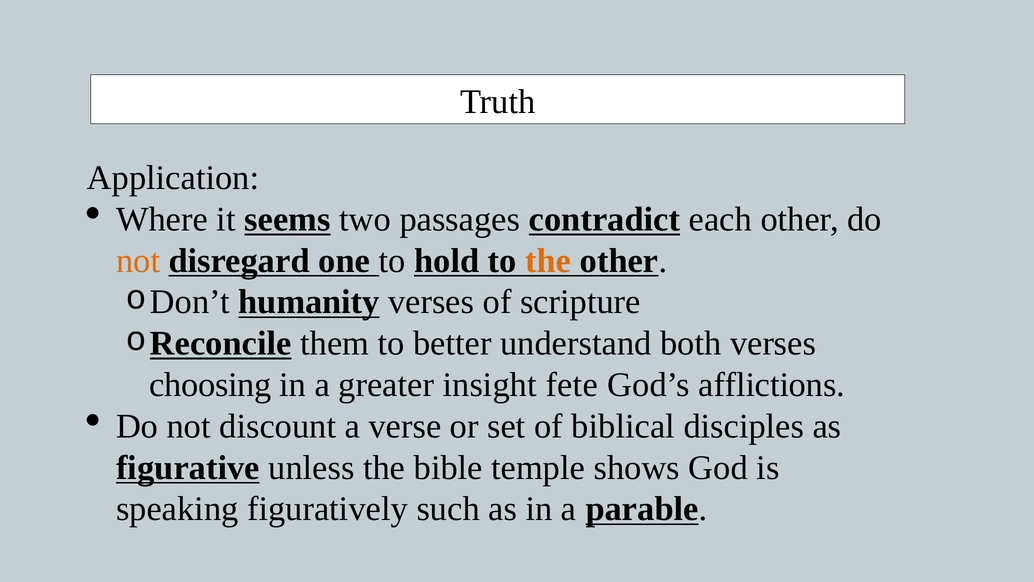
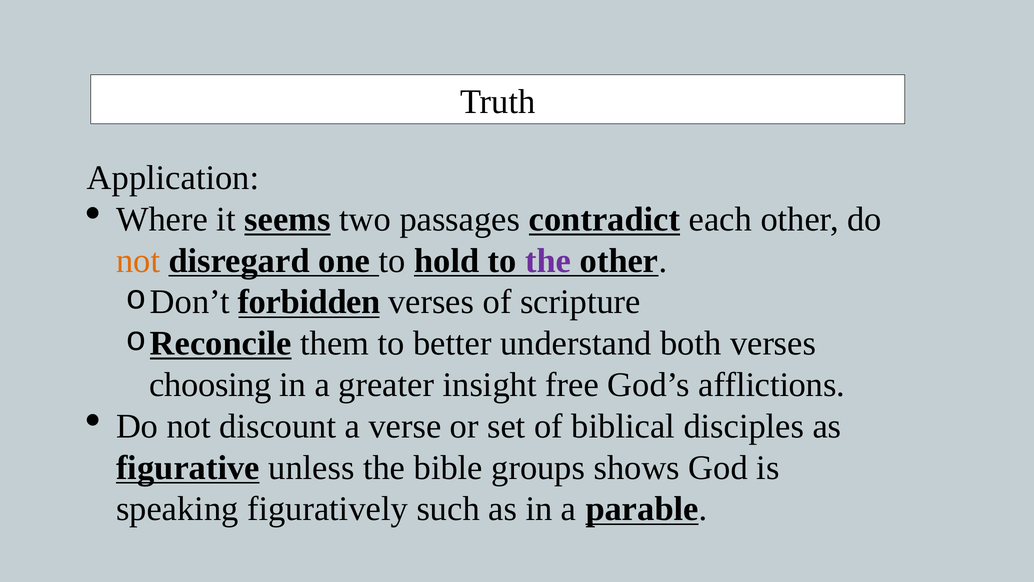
the colour: orange -> purple (548, 261)
humanity: humanity -> forbidden (309, 302)
fete: fete -> free (572, 385)
temple: temple -> groups (538, 467)
